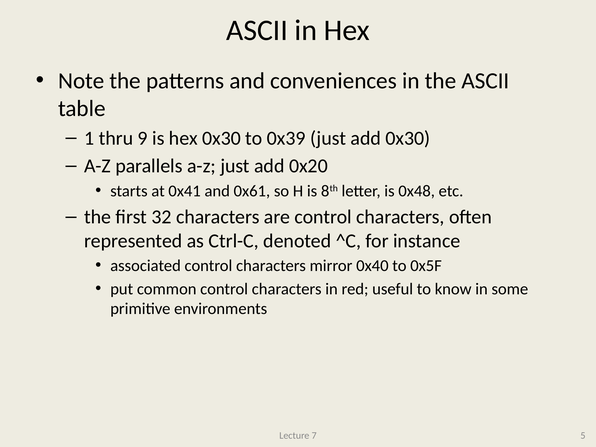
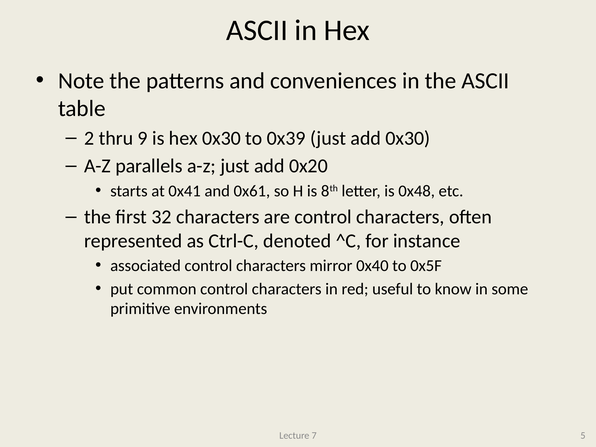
1: 1 -> 2 (89, 138)
